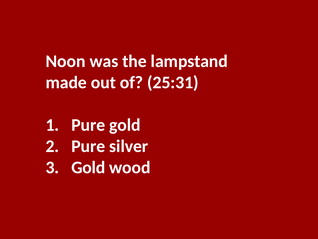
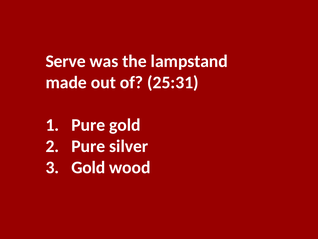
Noon: Noon -> Serve (66, 61)
